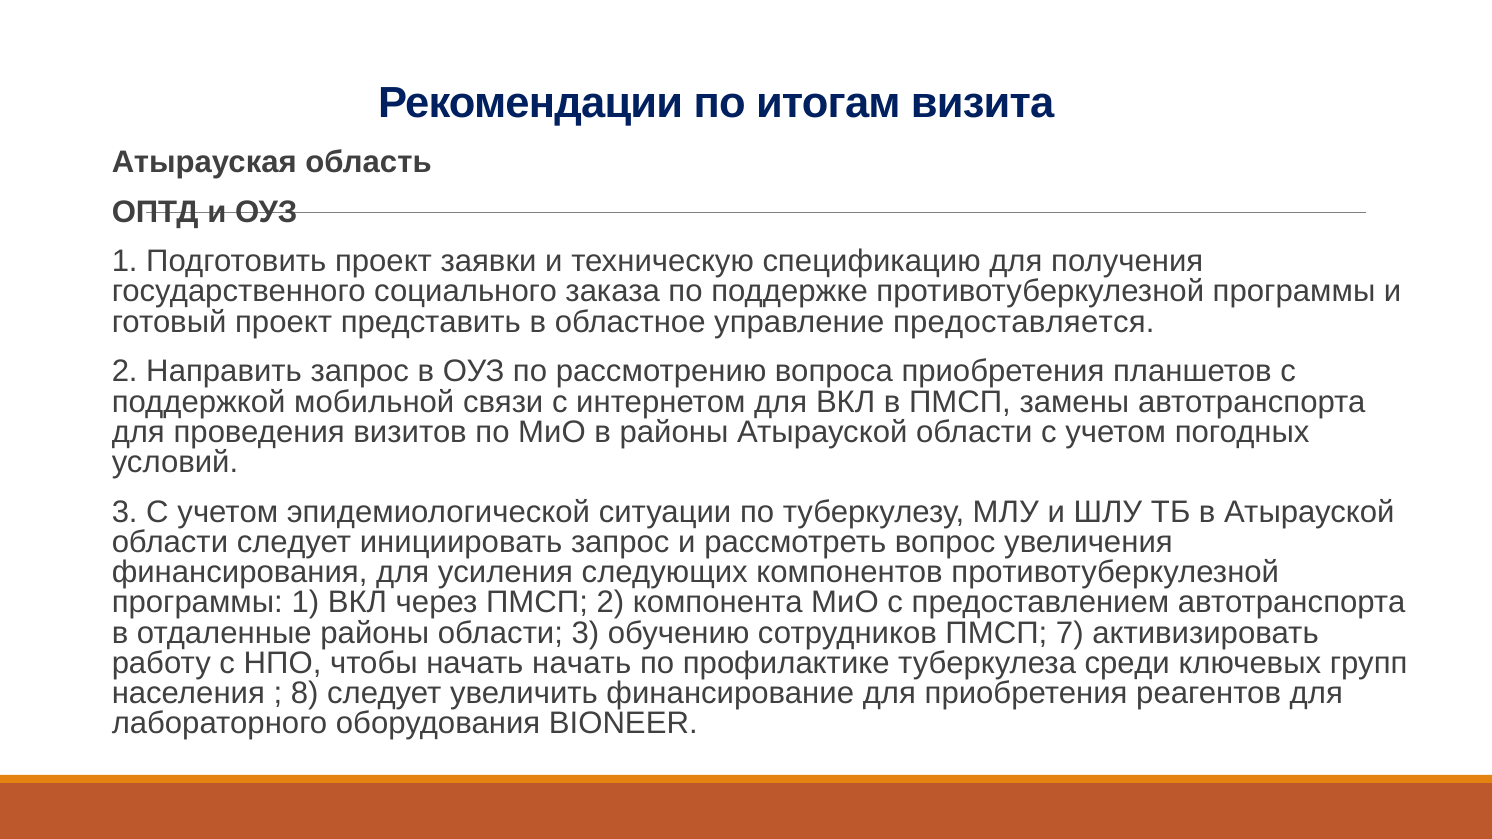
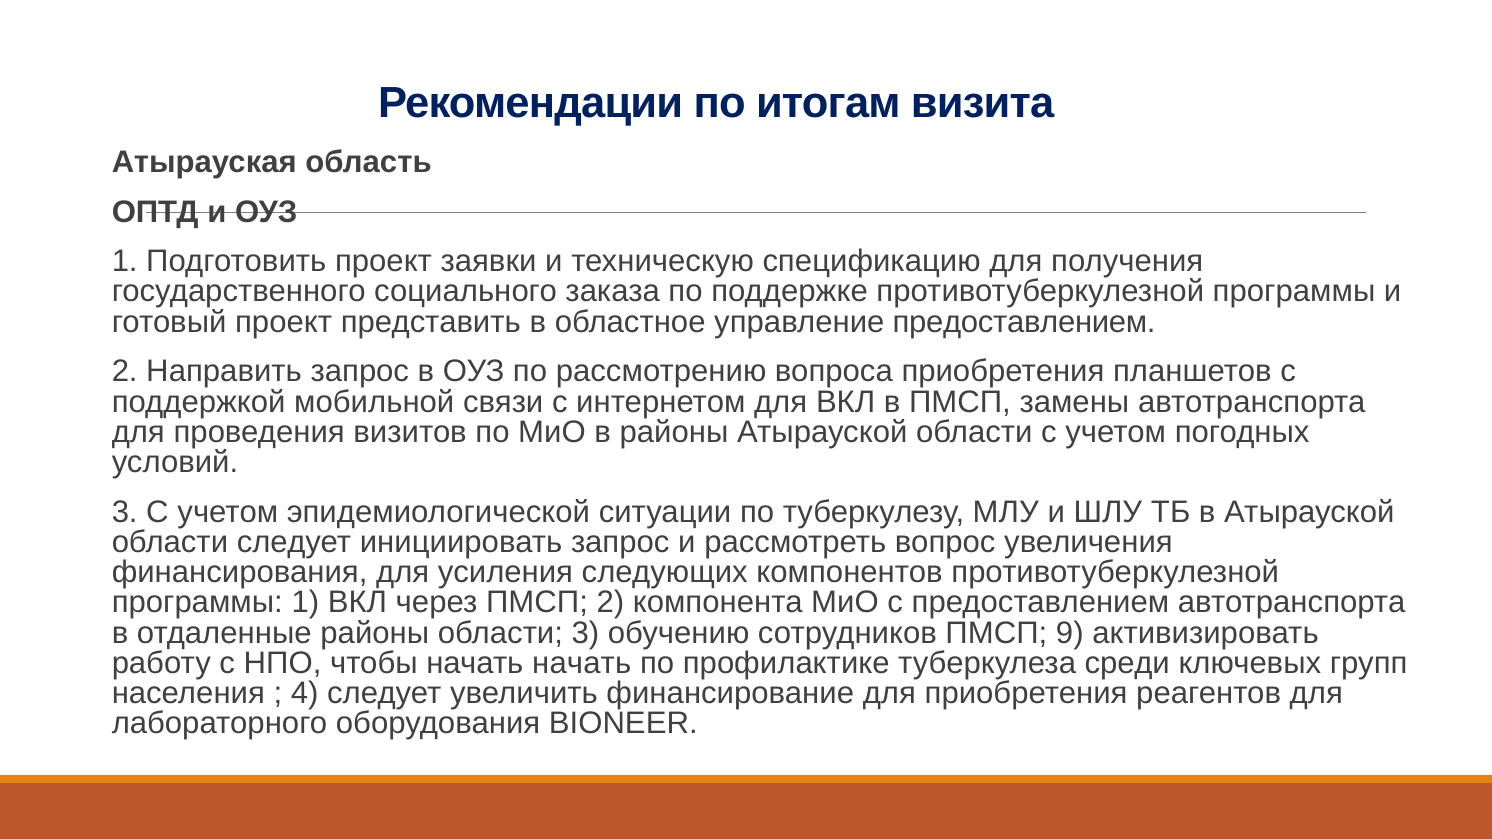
управление предоставляется: предоставляется -> предоставлением (1024, 322)
7: 7 -> 9 (1070, 633)
8: 8 -> 4 (305, 693)
